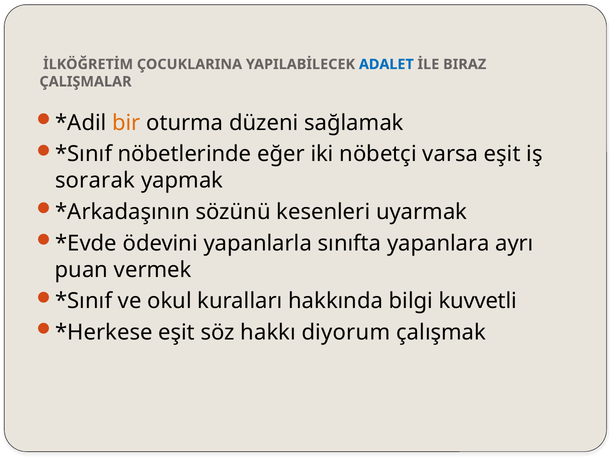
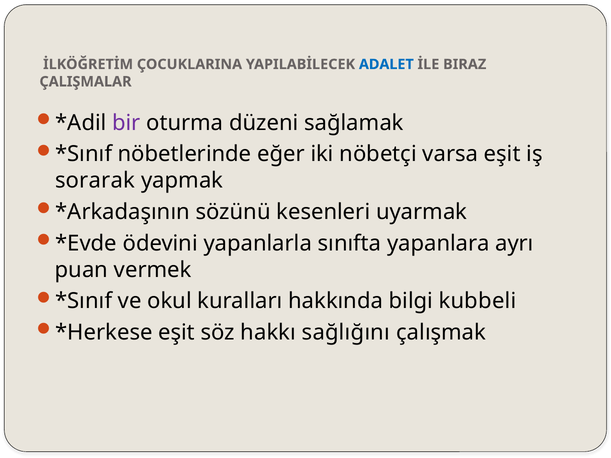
bir colour: orange -> purple (126, 123)
kuvvetli: kuvvetli -> kubbeli (477, 301)
diyorum: diyorum -> sağlığını (346, 333)
